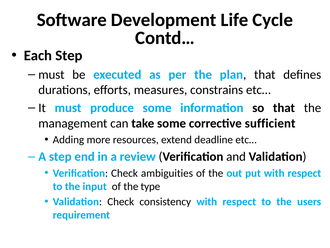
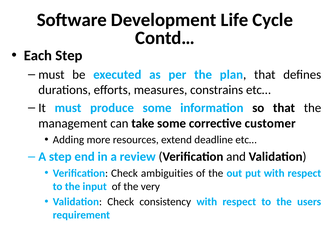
sufficient: sufficient -> customer (270, 123)
type: type -> very (150, 186)
